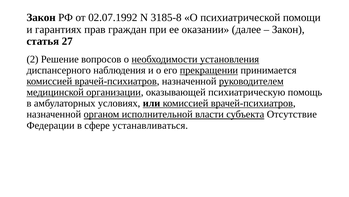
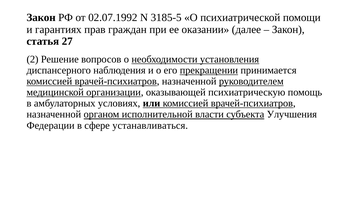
3185-8: 3185-8 -> 3185-5 (166, 18)
Отсутствие: Отсутствие -> Улучшения (292, 114)
